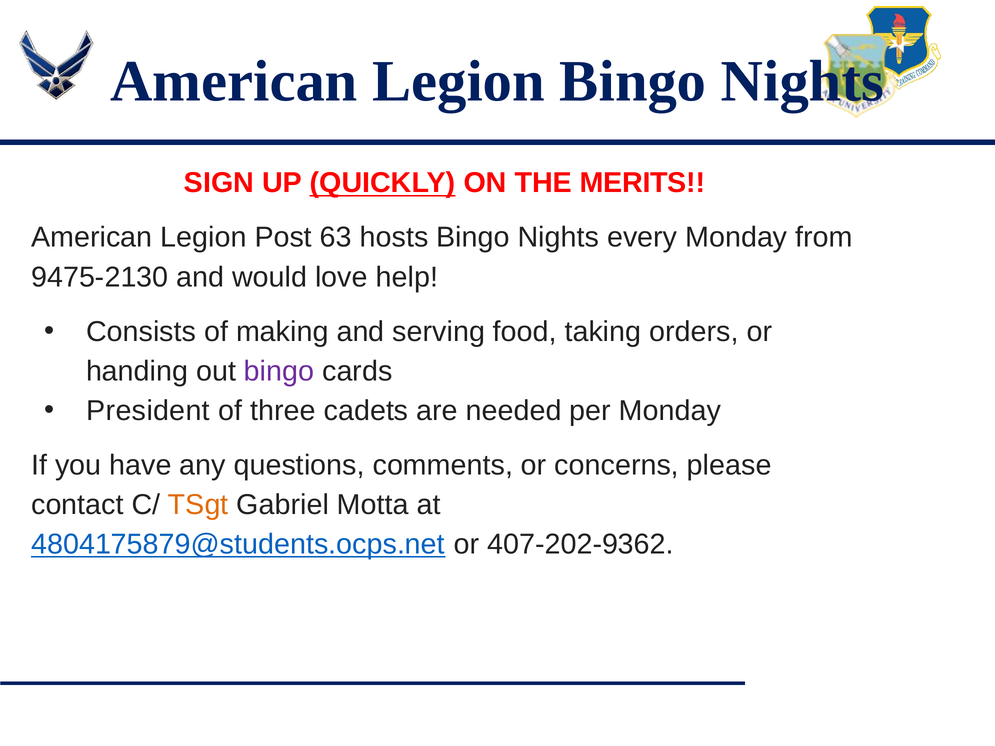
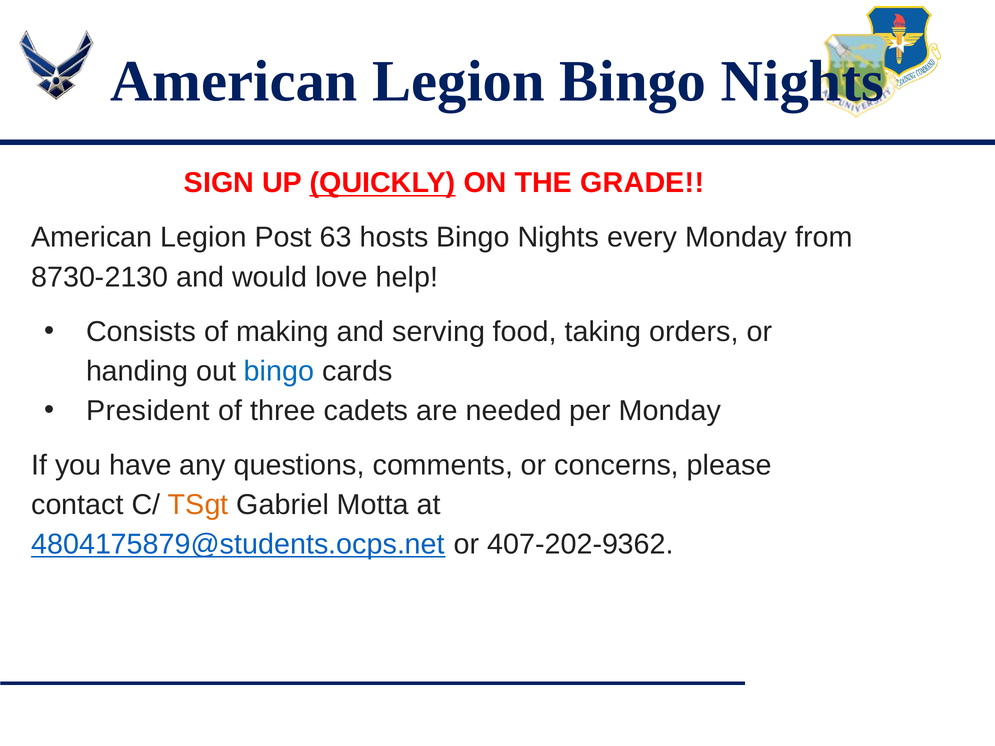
MERITS: MERITS -> GRADE (642, 183)
9475-2130: 9475-2130 -> 8730-2130 (100, 277)
bingo colour: purple -> blue (279, 371)
